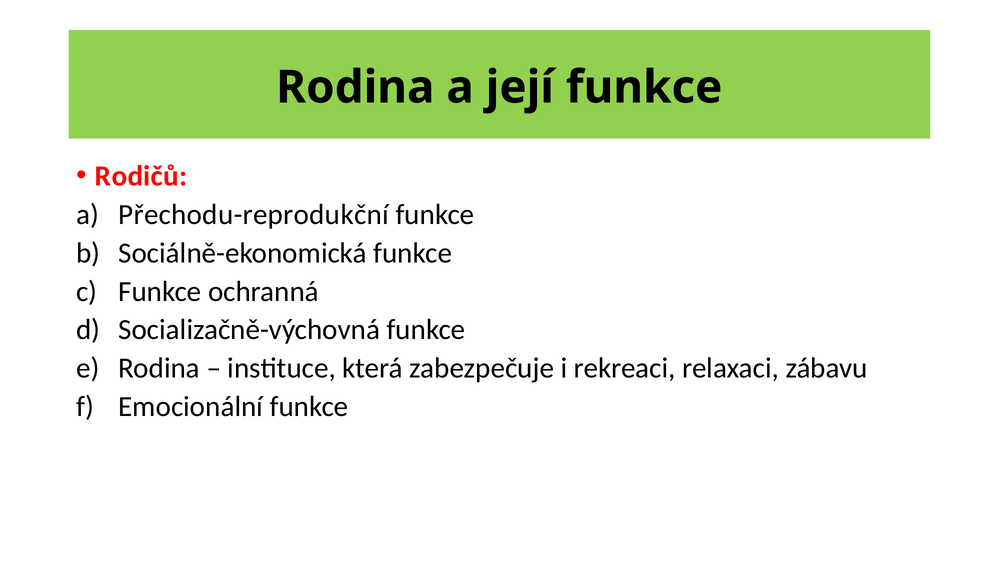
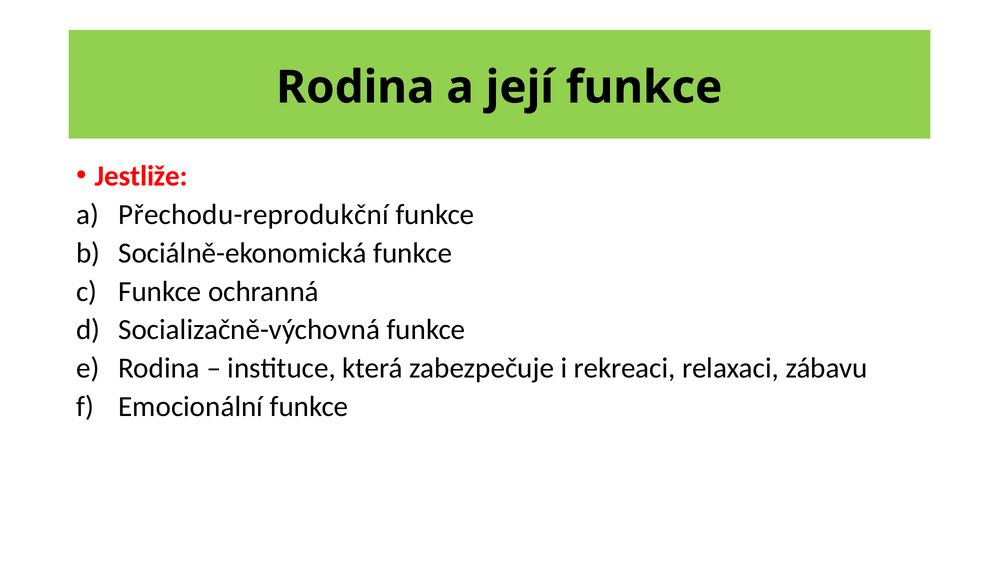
Rodičů: Rodičů -> Jestliže (141, 176)
